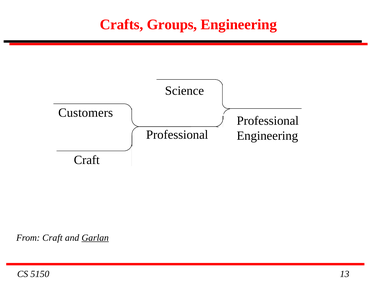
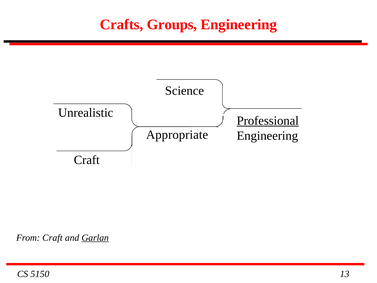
Customers: Customers -> Unrealistic (86, 113)
Professional underline: none -> present (268, 121)
Professional: Professional -> Appropriate (177, 135)
